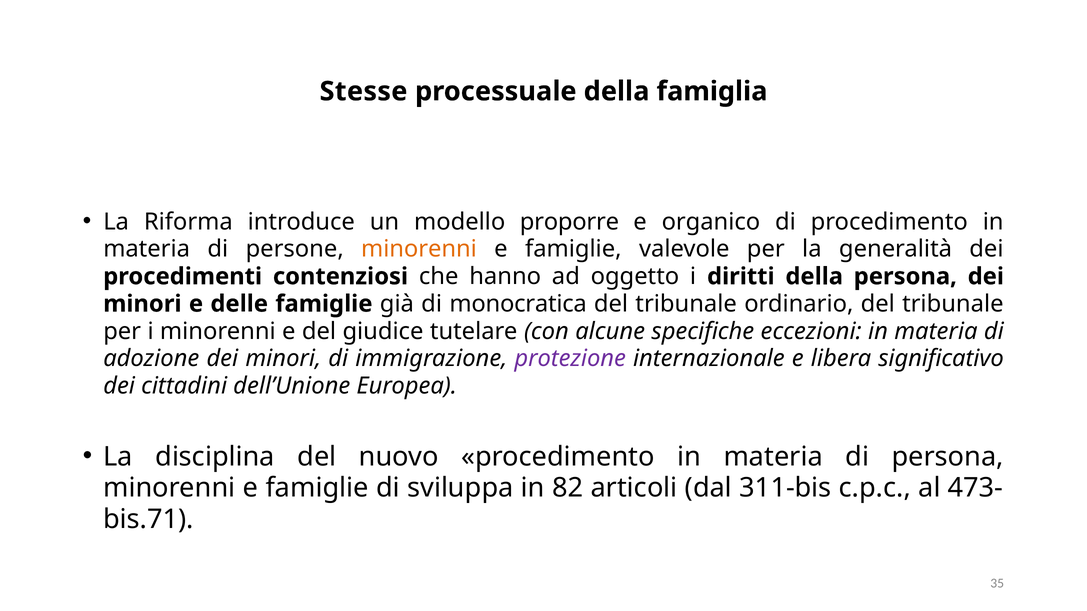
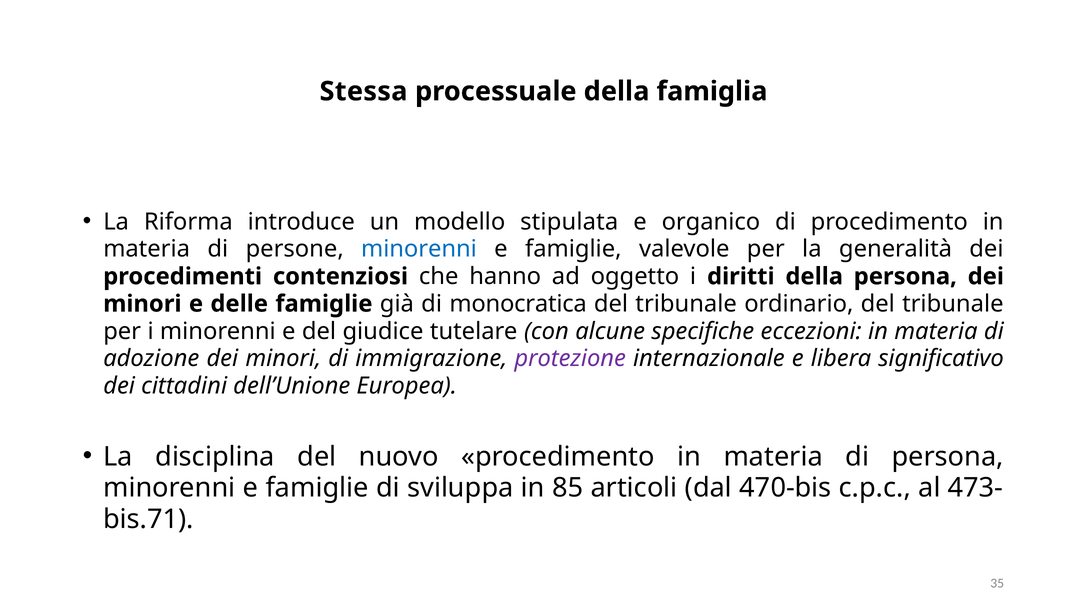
Stesse: Stesse -> Stessa (363, 91)
proporre: proporre -> stipulata (569, 222)
minorenni colour: orange -> blue (419, 249)
82: 82 -> 85 (568, 488)
311-bis: 311-bis -> 470-bis (785, 488)
